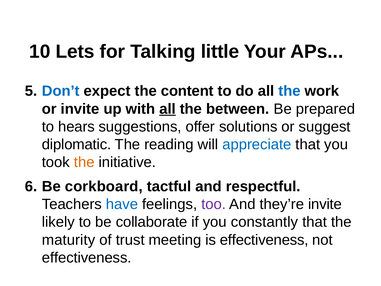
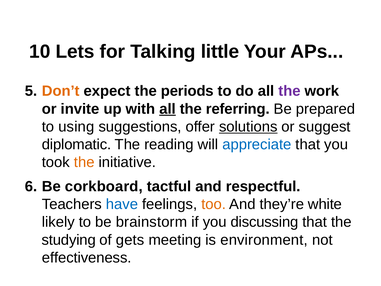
Don’t colour: blue -> orange (61, 91)
content: content -> periods (187, 91)
the colour: blue -> purple (289, 91)
between: between -> referring (238, 109)
hears: hears -> using (76, 127)
solutions underline: none -> present (248, 127)
too colour: purple -> orange (214, 204)
they’re invite: invite -> white (325, 204)
collaborate: collaborate -> brainstorm (151, 222)
constantly: constantly -> discussing (265, 222)
maturity: maturity -> studying (69, 240)
trust: trust -> gets (130, 240)
is effectiveness: effectiveness -> environment (264, 240)
